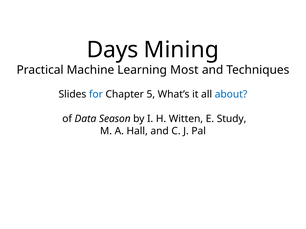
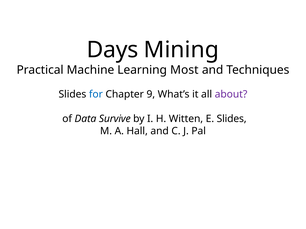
5: 5 -> 9 (151, 95)
about colour: blue -> purple (231, 95)
Season: Season -> Survive (115, 119)
E Study: Study -> Slides (232, 119)
